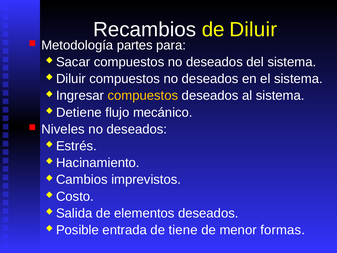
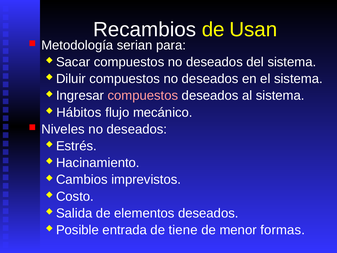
de Diluir: Diluir -> Usan (253, 29)
partes: partes -> serian (135, 45)
compuestos colour: yellow -> pink (143, 96)
Detiene: Detiene -> Hábitos (79, 112)
